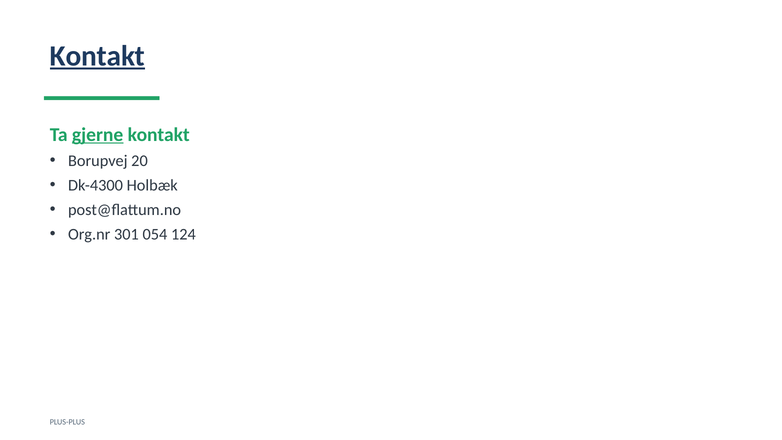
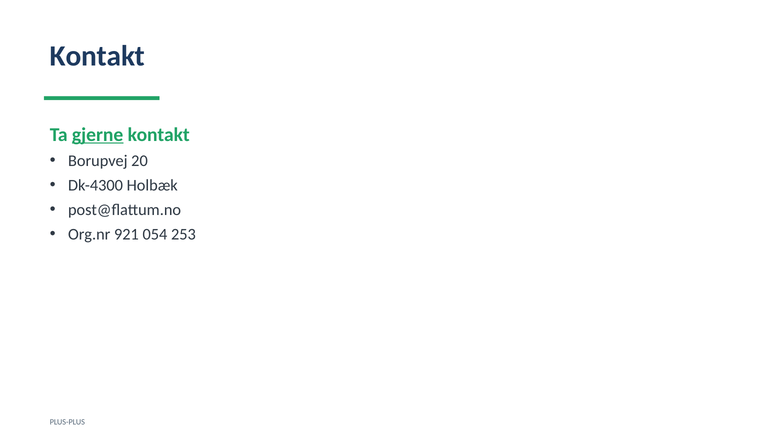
Kontakt underline: present -> none (97, 56)
301: 301 -> 921 (126, 234)
124: 124 -> 253 (183, 234)
